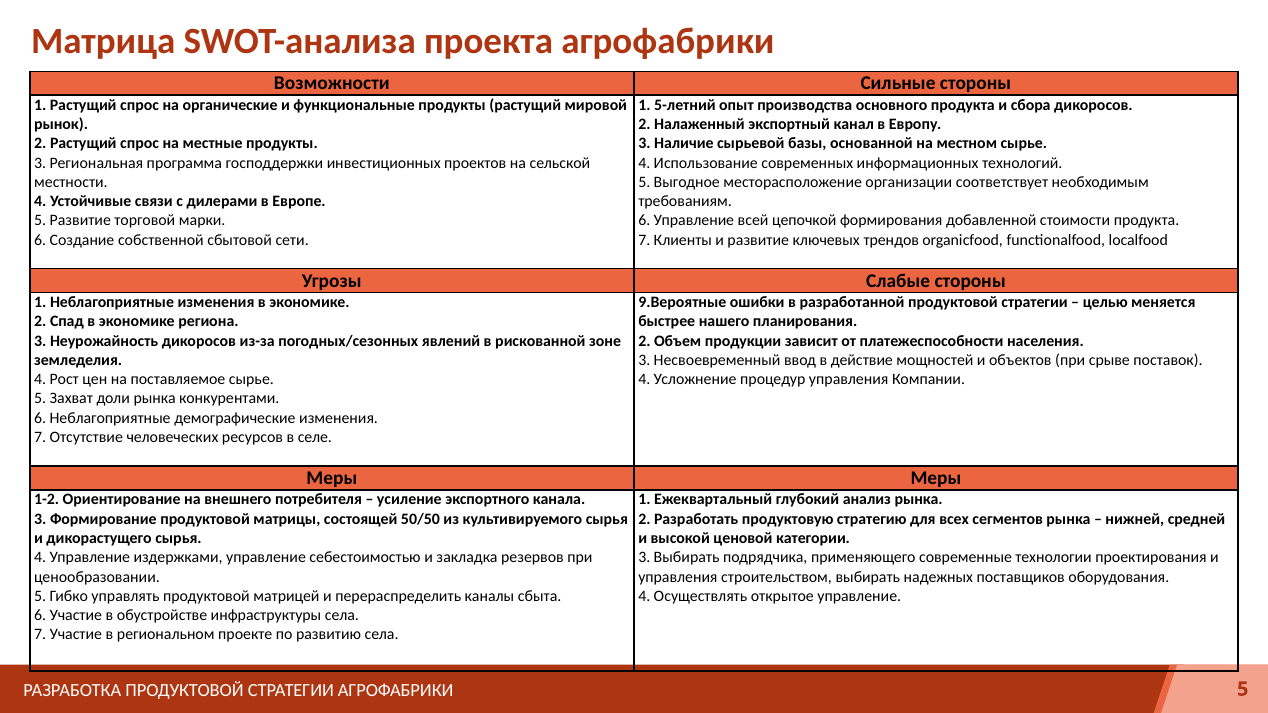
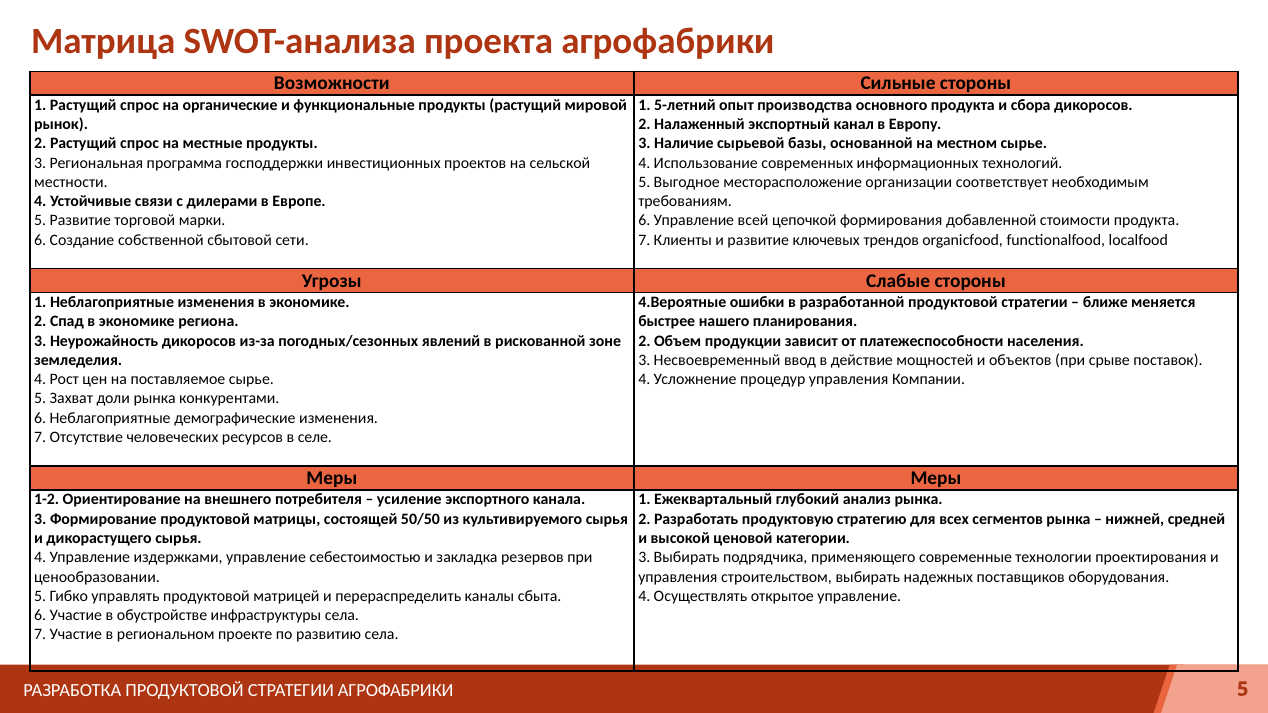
9.Вероятные: 9.Вероятные -> 4.Вероятные (682, 302)
целью: целью -> ближе (1105, 302)
